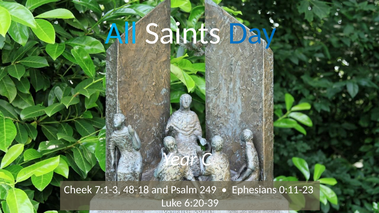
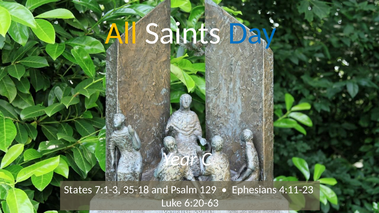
All colour: light blue -> yellow (121, 33)
Cheek: Cheek -> States (78, 190)
48-18: 48-18 -> 35-18 (136, 190)
249: 249 -> 129 (208, 190)
0:11-23: 0:11-23 -> 4:11-23 (296, 190)
6:20-39: 6:20-39 -> 6:20-63 (201, 203)
